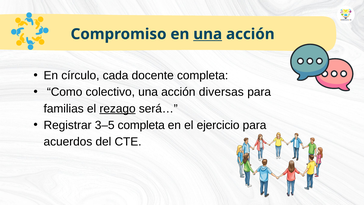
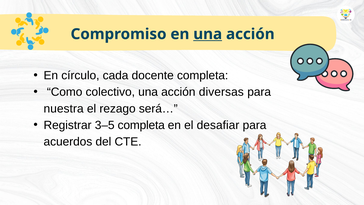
familias: familias -> nuestra (64, 108)
rezago underline: present -> none (118, 108)
ejercicio: ejercicio -> desafiar (218, 125)
